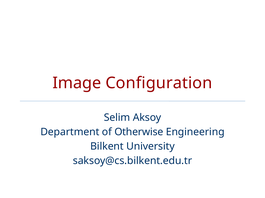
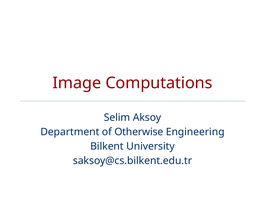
Configuration: Configuration -> Computations (159, 83)
